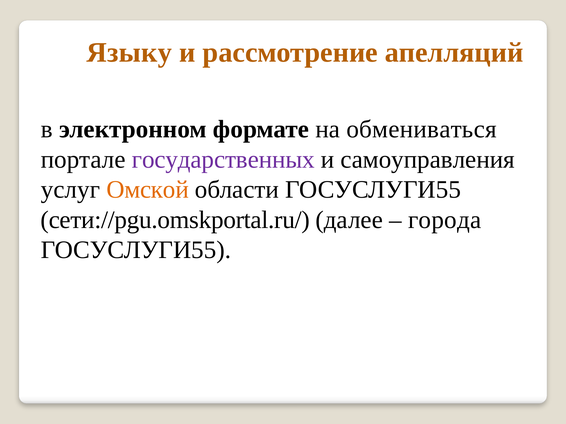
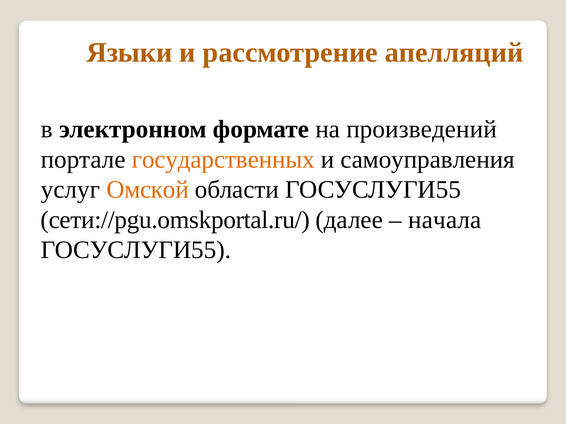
Языку: Языку -> Языки (129, 53)
обмениваться: обмениваться -> произведений (422, 129)
государственных colour: purple -> orange (223, 160)
города: города -> начала (445, 220)
